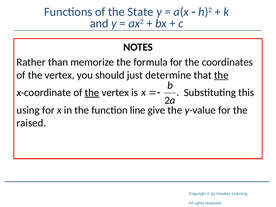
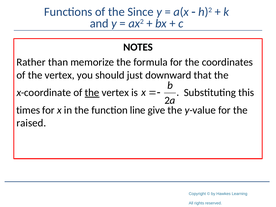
State: State -> Since (141, 12)
determine: determine -> downward (168, 75)
the underline: present -> none (221, 75)
using: using -> times (28, 110)
